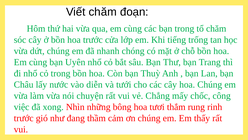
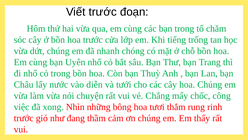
Viết chăm: chăm -> trước (103, 12)
